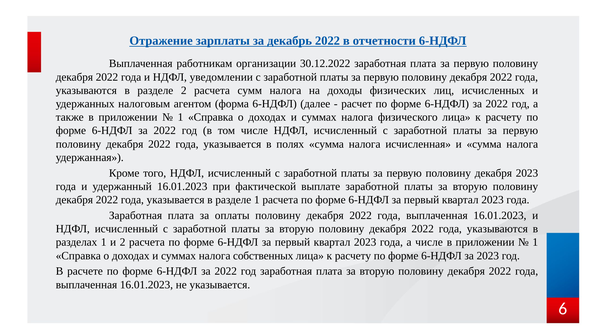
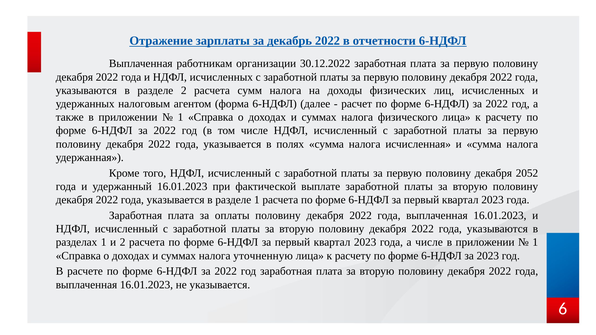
НДФЛ уведомлении: уведомлении -> исчисленных (221, 77)
декабря 2023: 2023 -> 2052 (527, 173)
собственных: собственных -> уточненную (263, 256)
